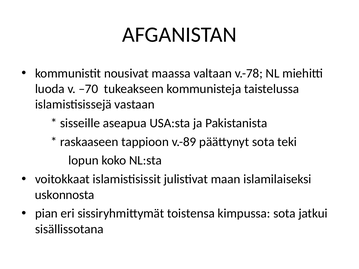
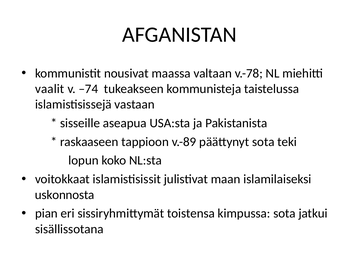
luoda: luoda -> vaalit (50, 89)
–70: –70 -> –74 (88, 89)
